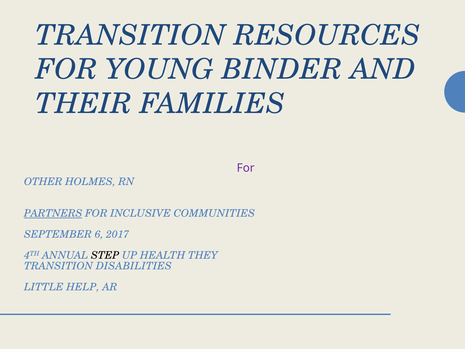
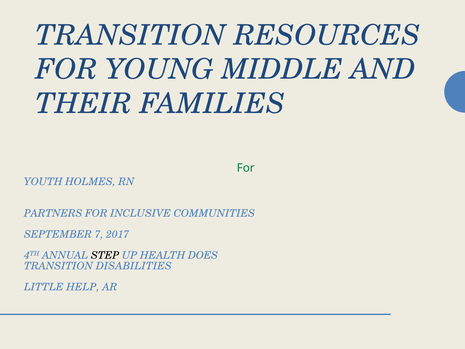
BINDER: BINDER -> MIDDLE (282, 70)
For colour: purple -> green (246, 168)
OTHER: OTHER -> YOUTH (43, 182)
PARTNERS underline: present -> none (53, 213)
6: 6 -> 7 (99, 234)
THEY: THEY -> DOES (203, 255)
